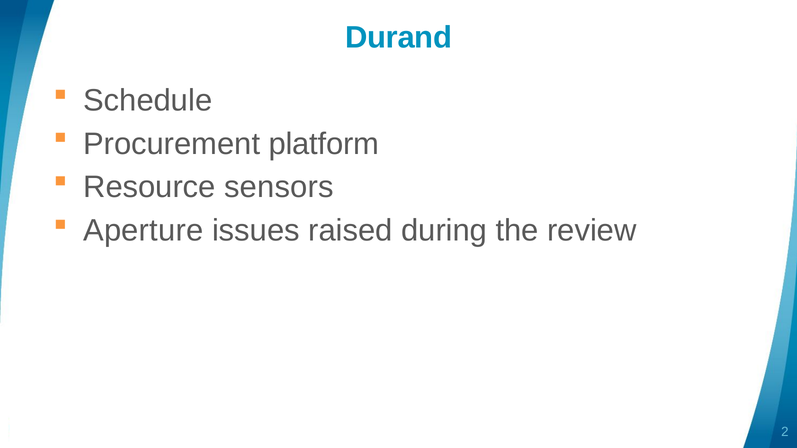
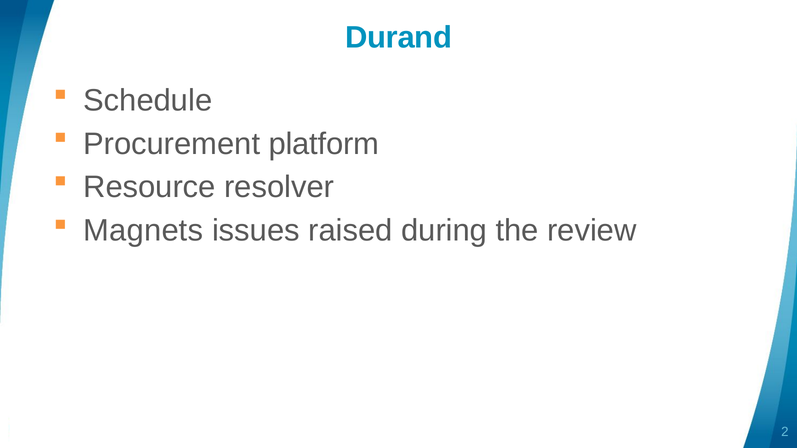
sensors: sensors -> resolver (279, 187)
Aperture: Aperture -> Magnets (143, 231)
